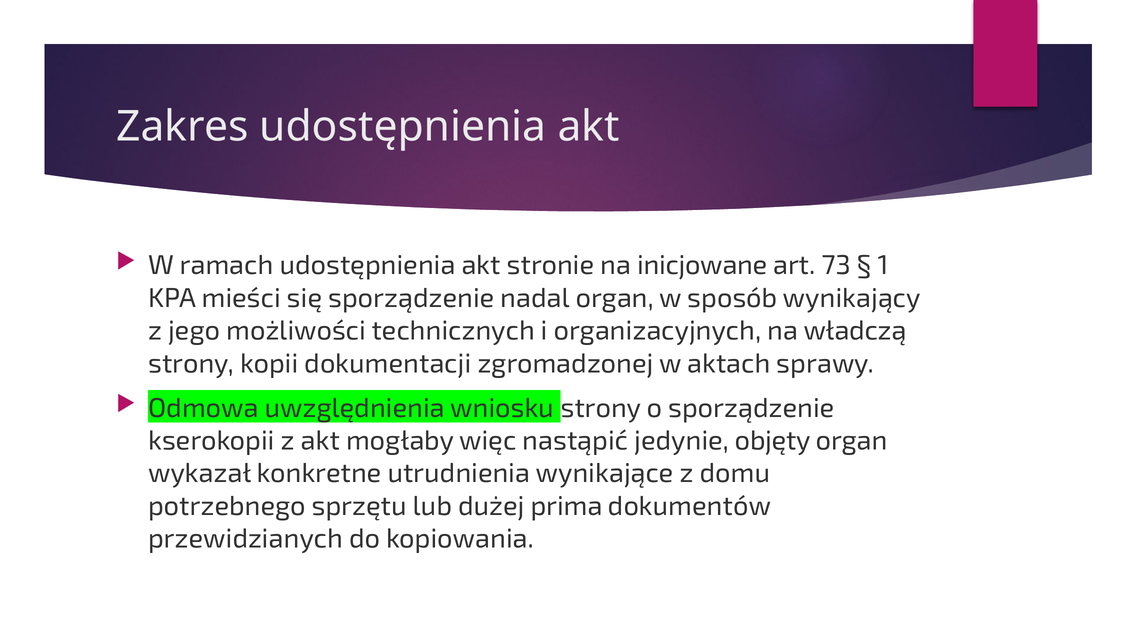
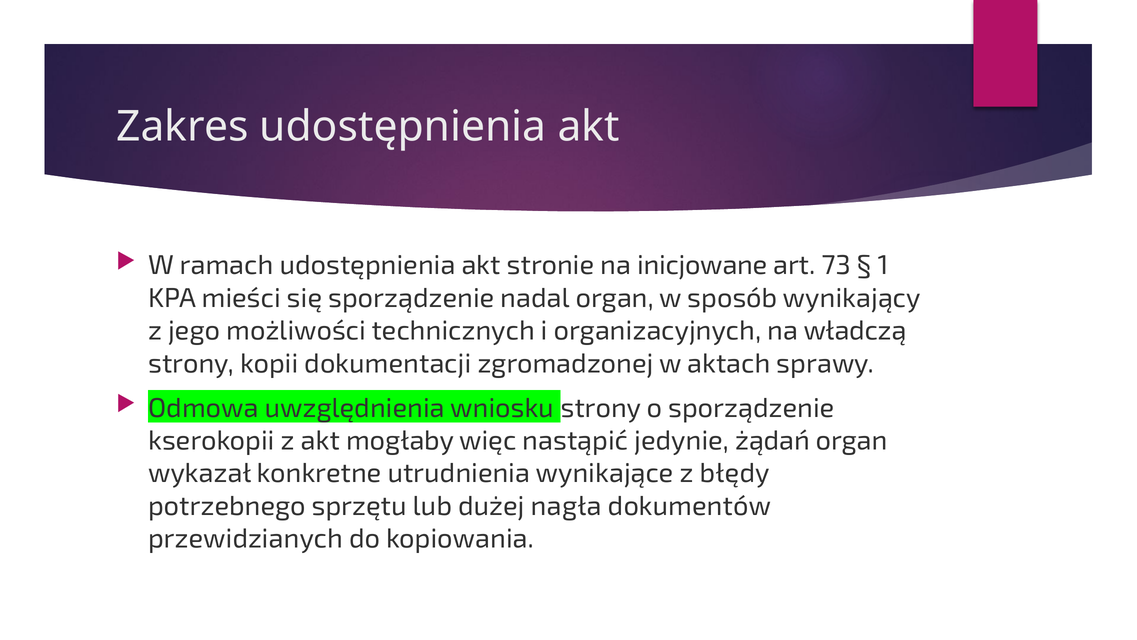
objęty: objęty -> żądań (773, 440)
domu: domu -> błędy (735, 473)
prima: prima -> nagła (566, 506)
